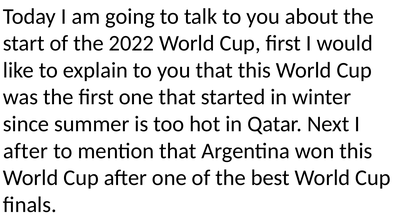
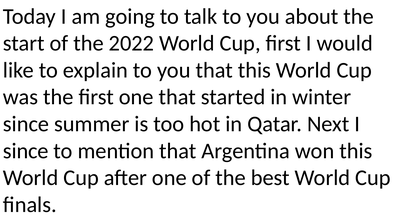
after: after -> since (26, 151)
